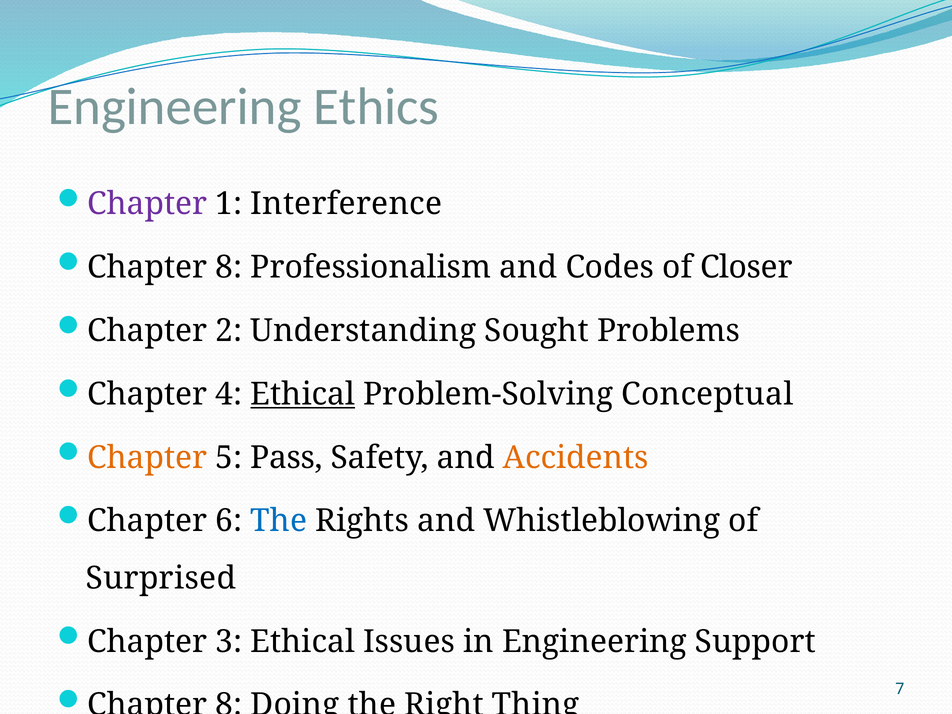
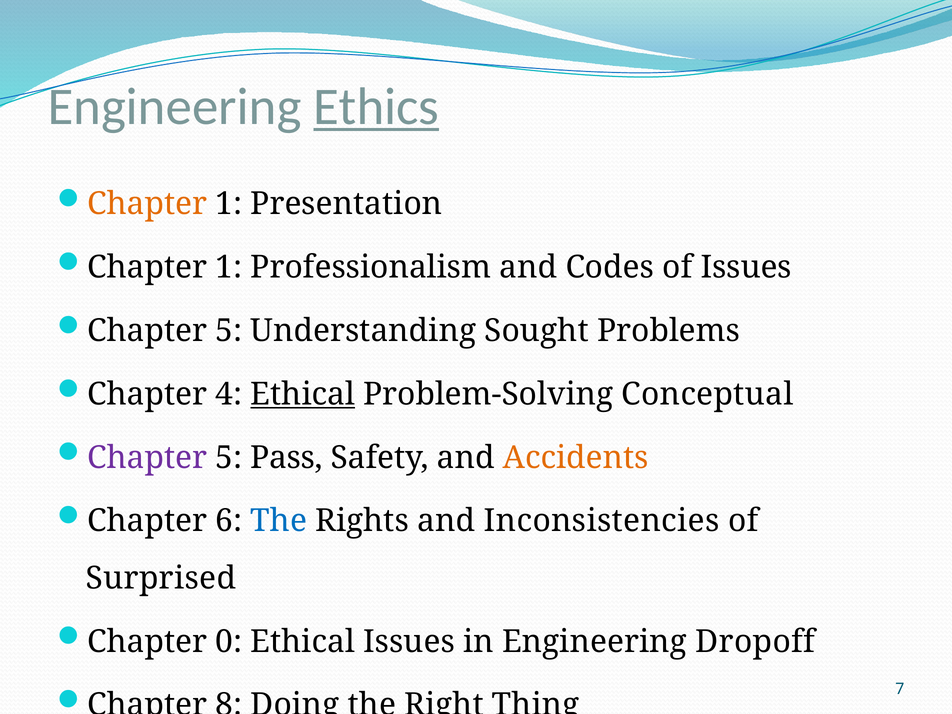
Ethics underline: none -> present (376, 107)
Chapter colour: purple -> orange (147, 204)
Interference: Interference -> Presentation (346, 204)
8: 8 -> 1 (229, 267)
of Closer: Closer -> Issues (746, 267)
2: 2 -> 5 (229, 331)
Chapter colour: orange -> purple (147, 458)
Whistleblowing: Whistleblowing -> Inconsistencies (602, 521)
3: 3 -> 0 (229, 642)
Support: Support -> Dropoff (755, 642)
